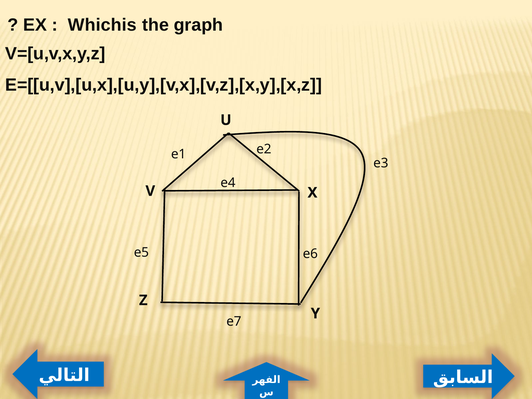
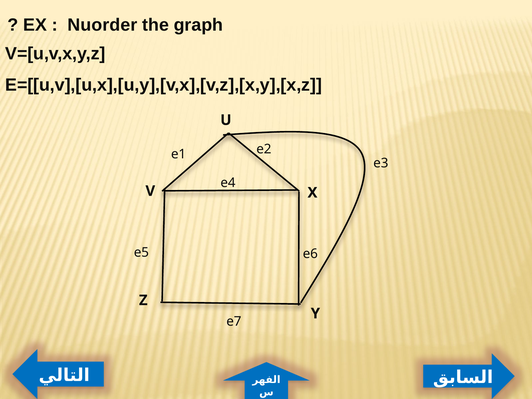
Whichis: Whichis -> Nuorder (102, 25)
